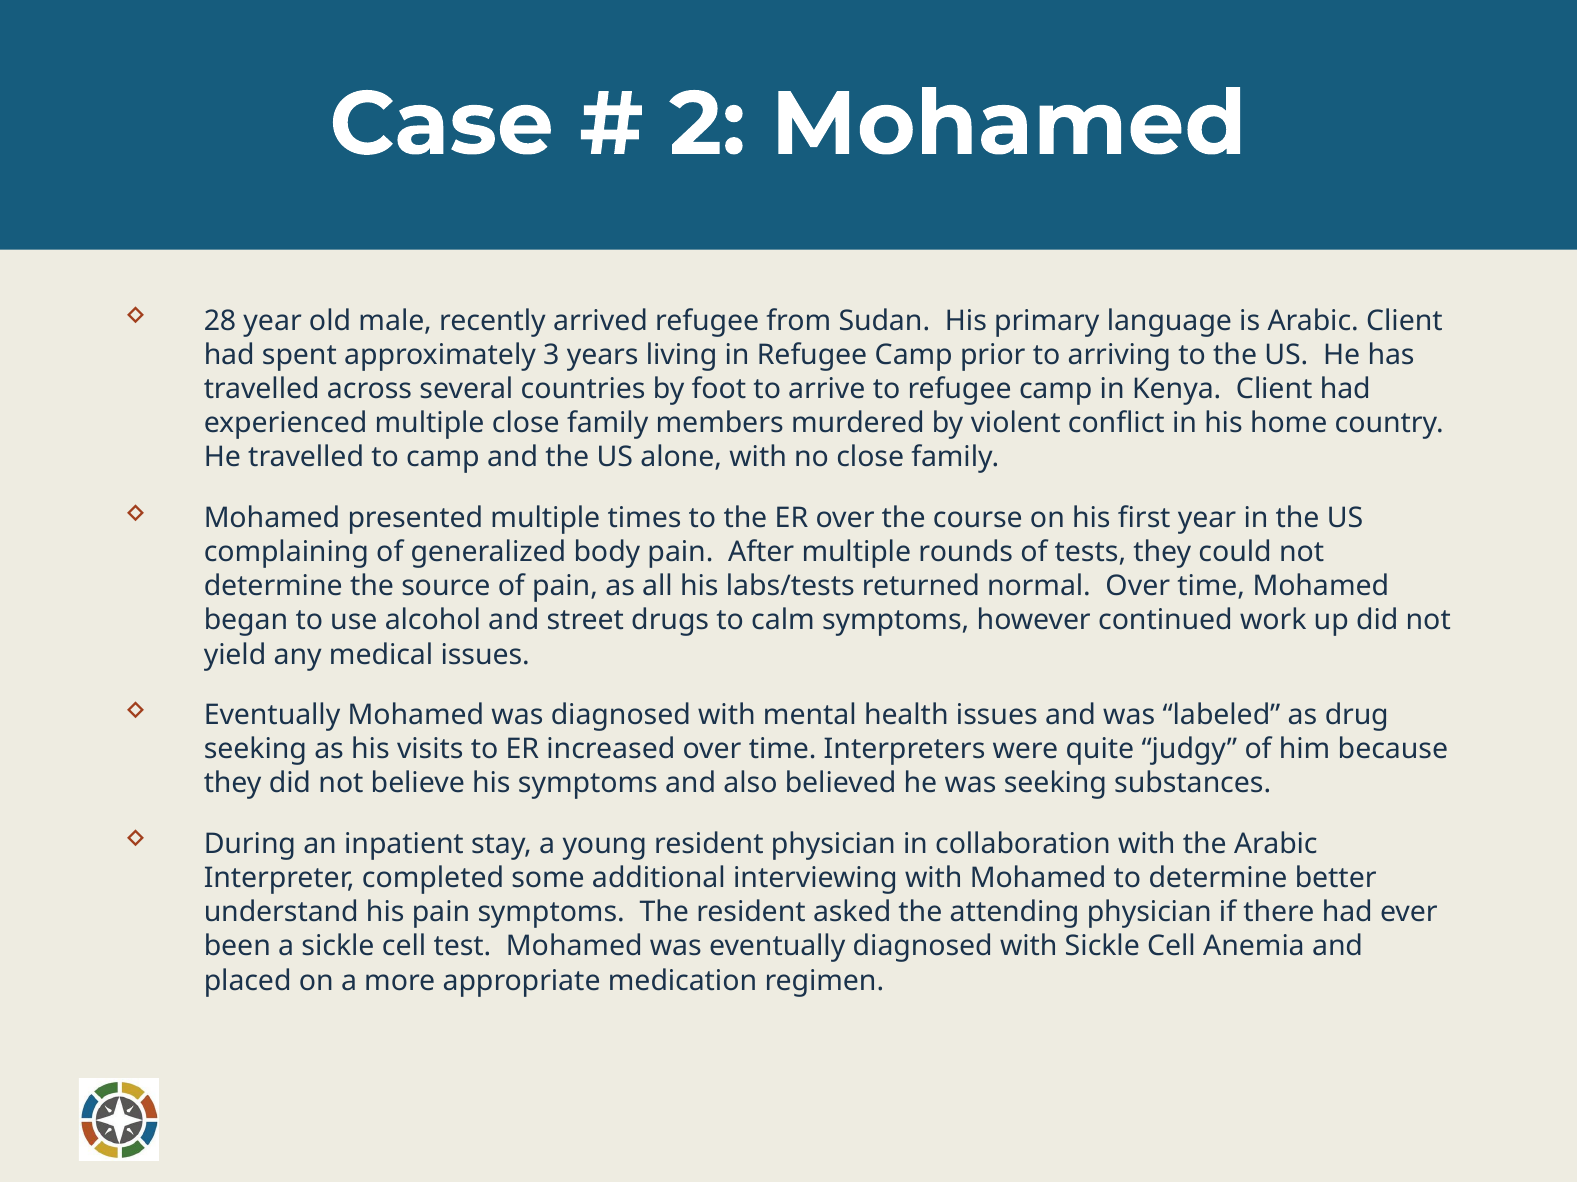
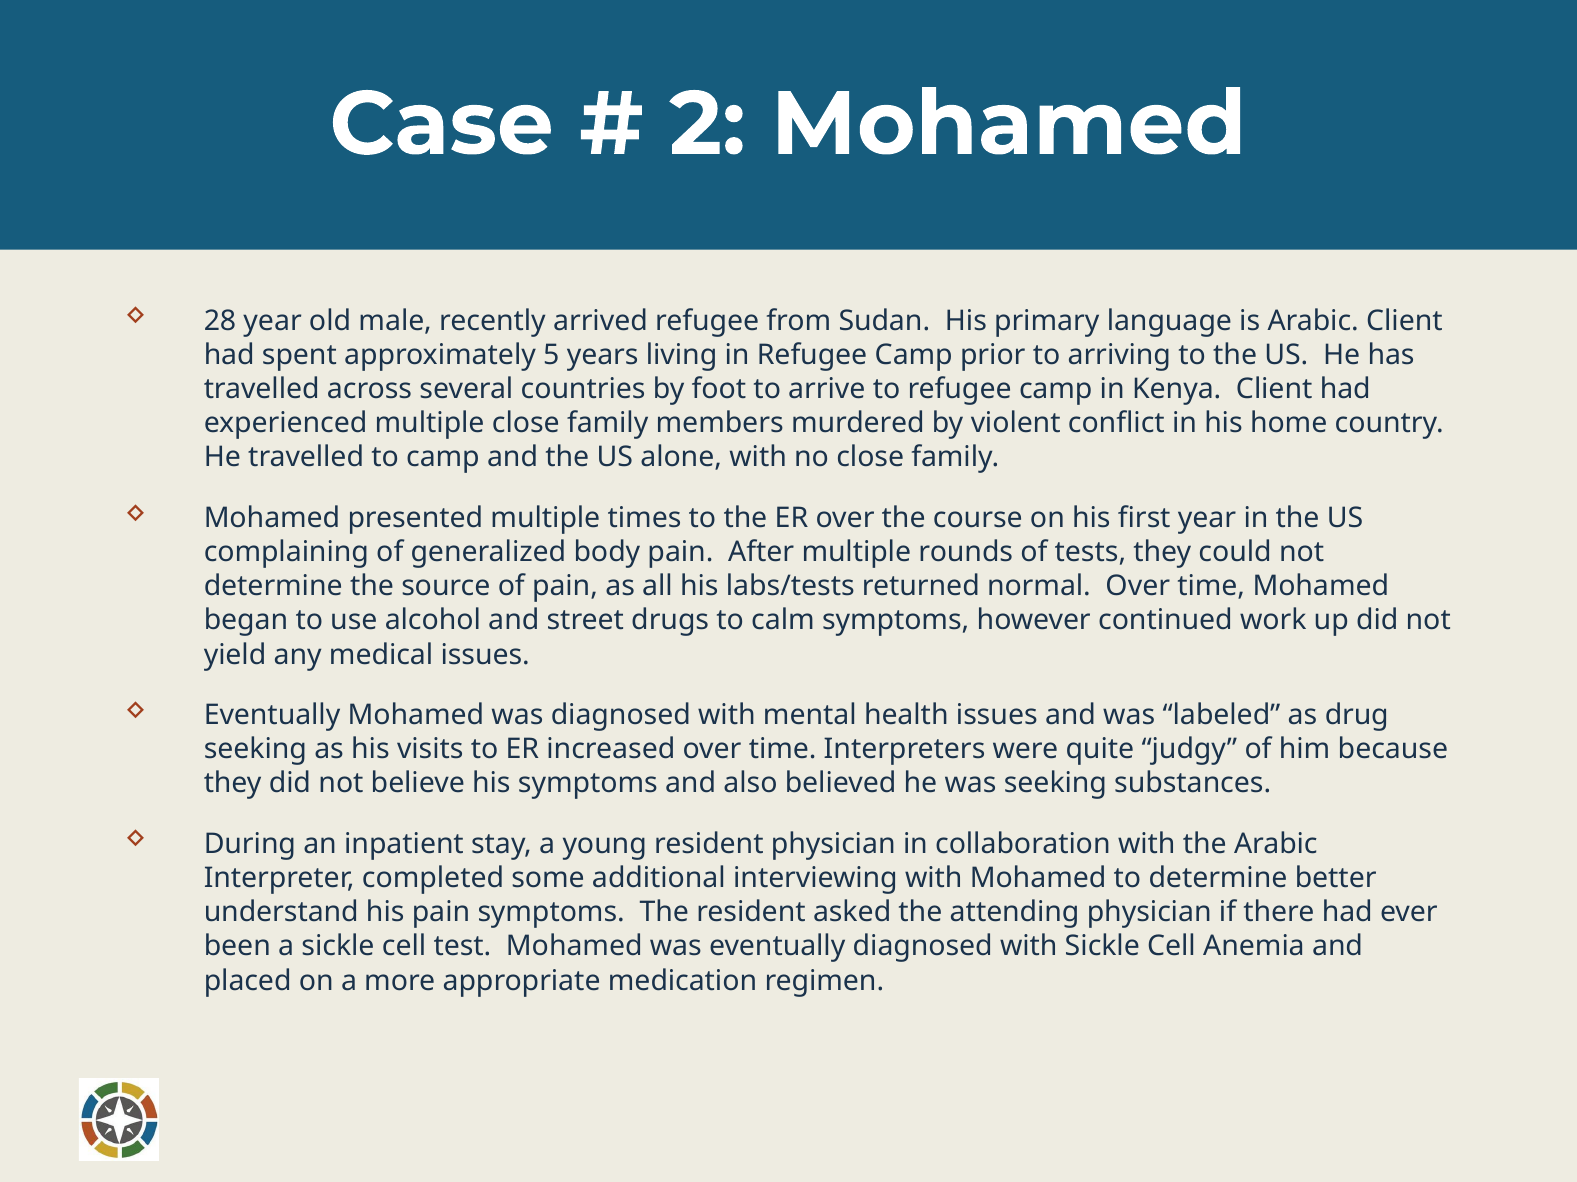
3: 3 -> 5 (551, 355)
